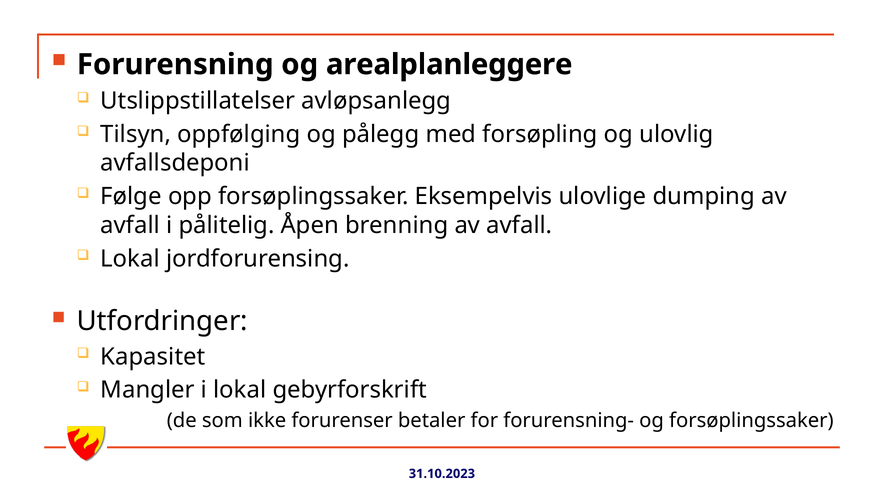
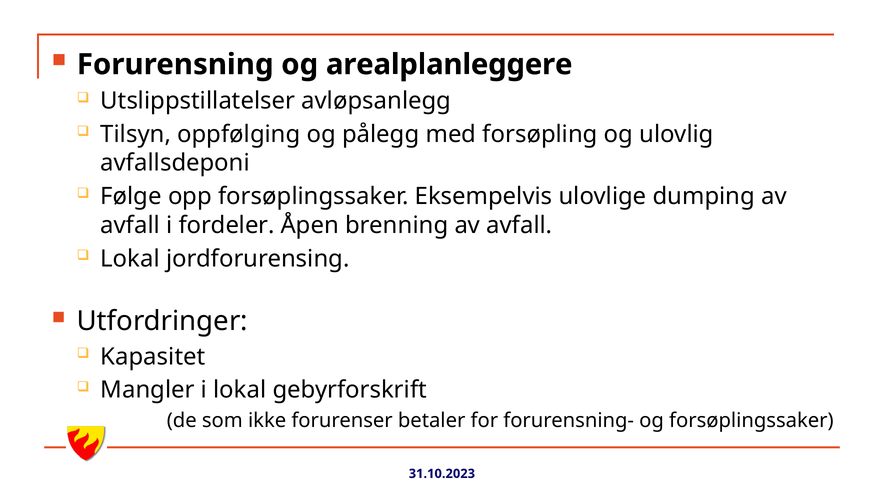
pålitelig: pålitelig -> fordeler (227, 225)
